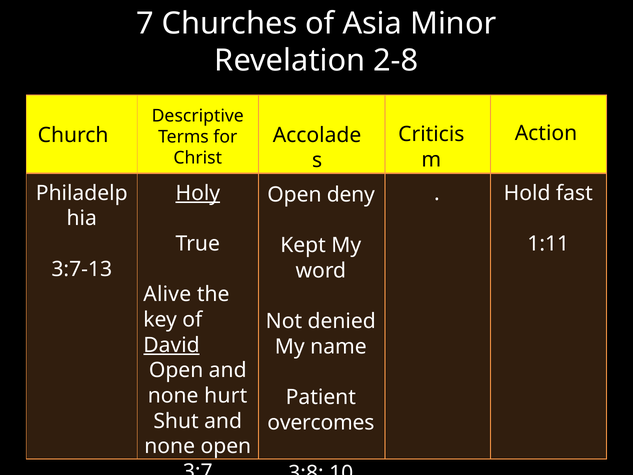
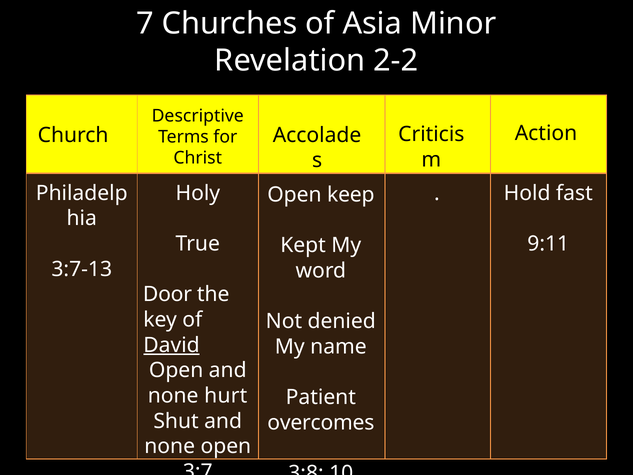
2-8: 2-8 -> 2-2 (396, 61)
Holy underline: present -> none (198, 193)
deny: deny -> keep (351, 195)
1:11: 1:11 -> 9:11 (548, 244)
Alive: Alive -> Door (167, 294)
